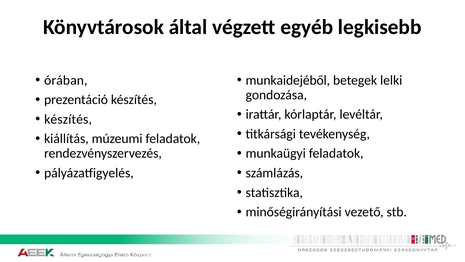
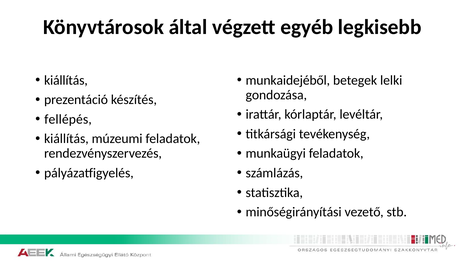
órában: órában -> kiállítás (66, 80)
készítés: készítés -> fellépés (68, 119)
